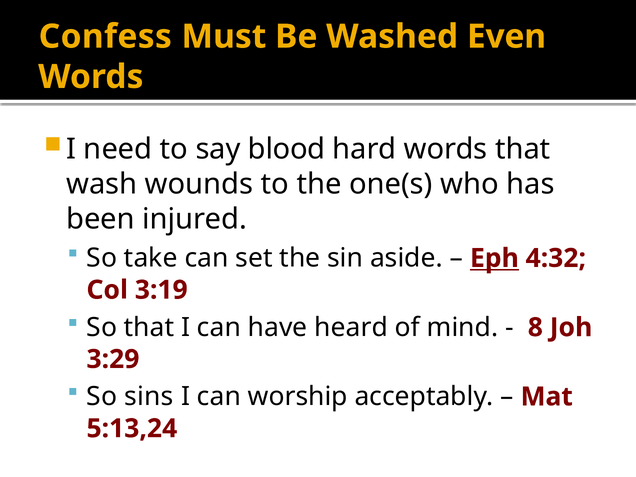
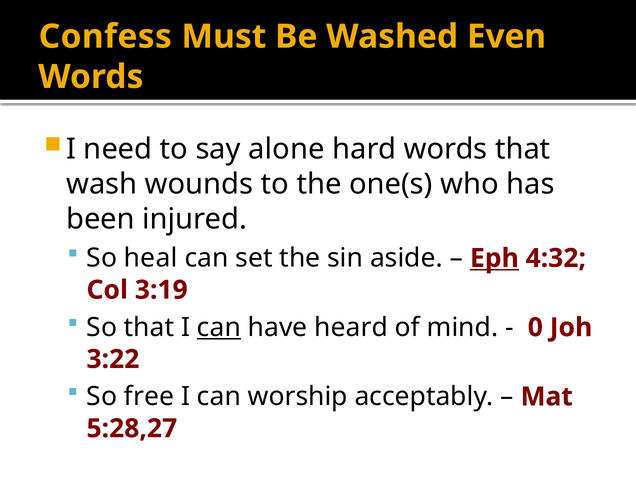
blood: blood -> alone (286, 149)
take: take -> heal (151, 258)
can underline: none -> present (219, 327)
8: 8 -> 0 (535, 327)
3:29: 3:29 -> 3:22 (113, 359)
sins: sins -> free (149, 397)
5:13,24: 5:13,24 -> 5:28,27 (132, 428)
